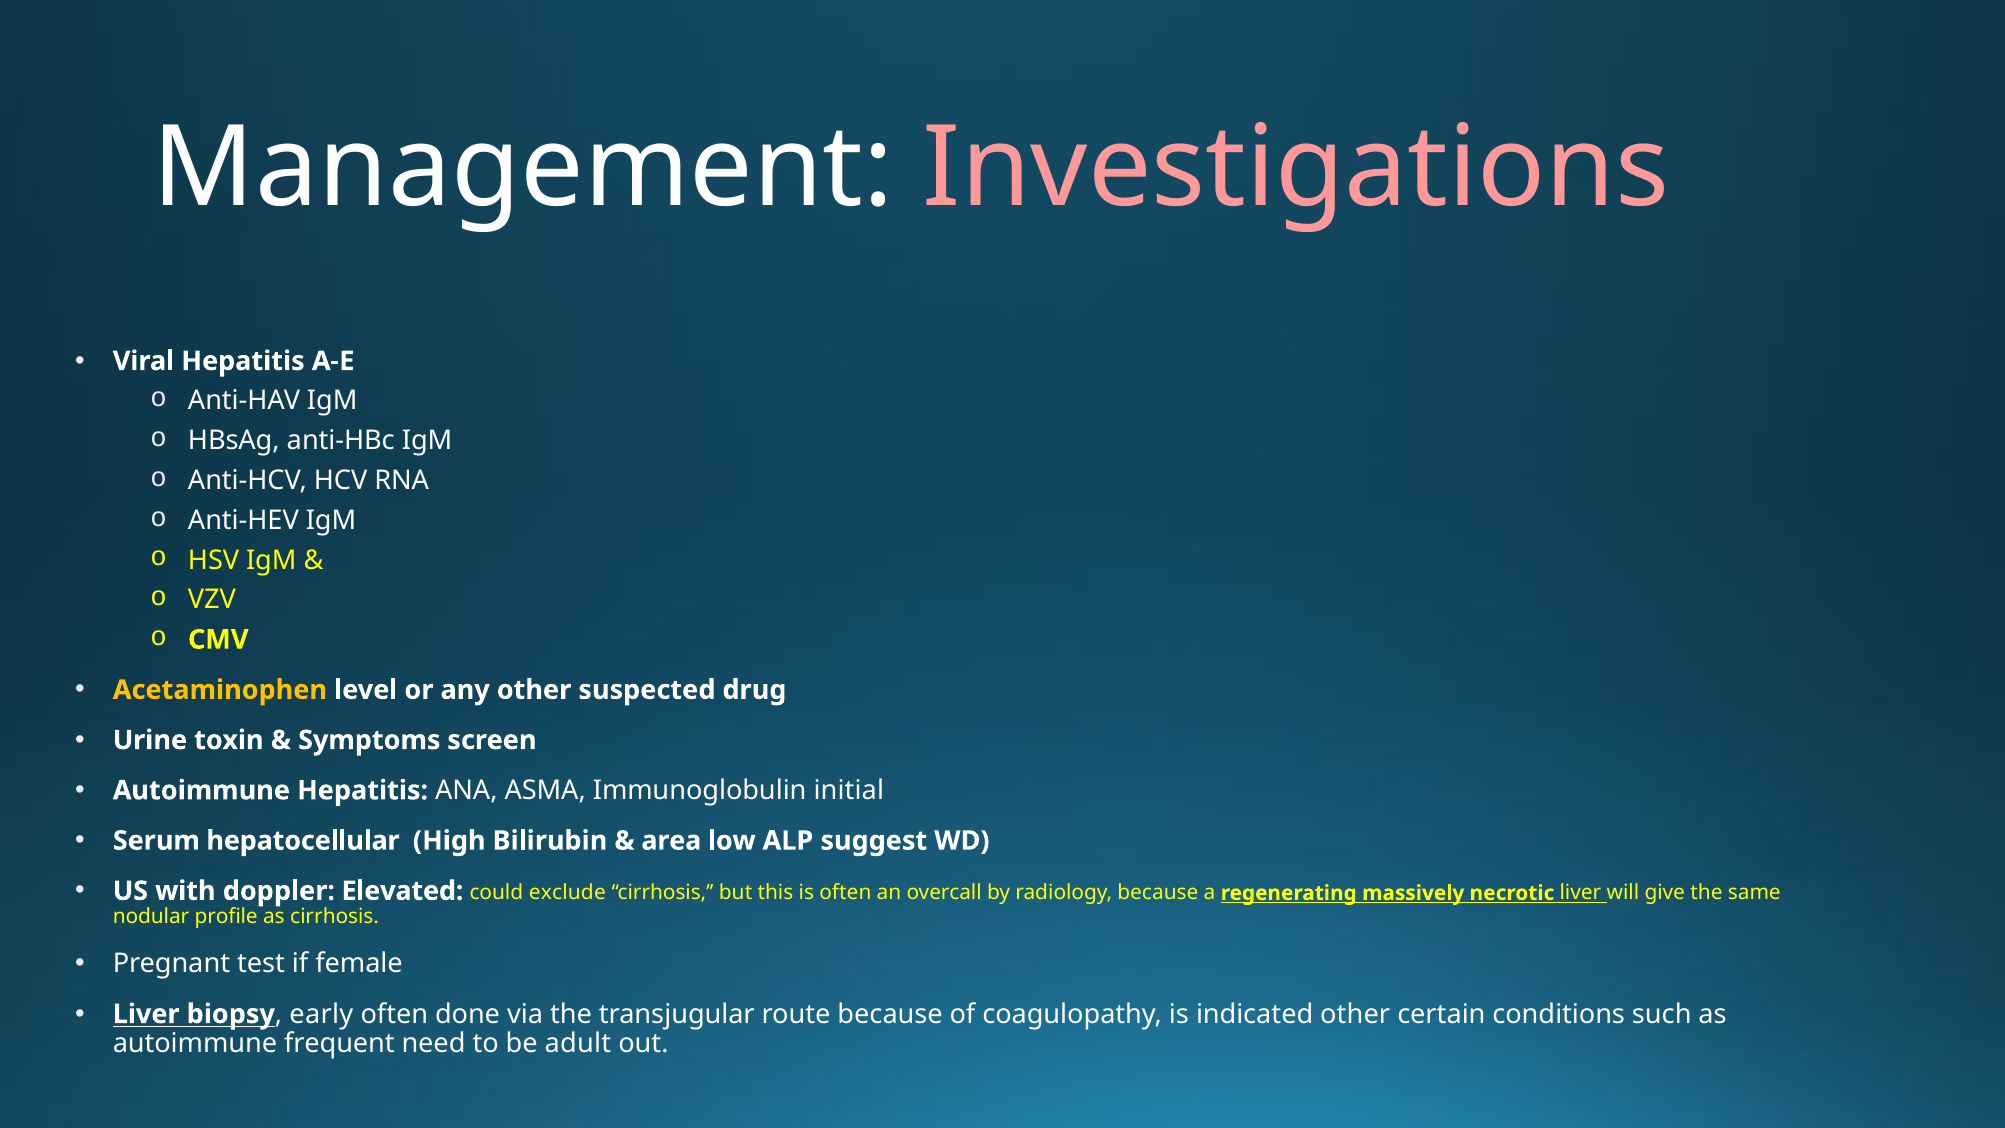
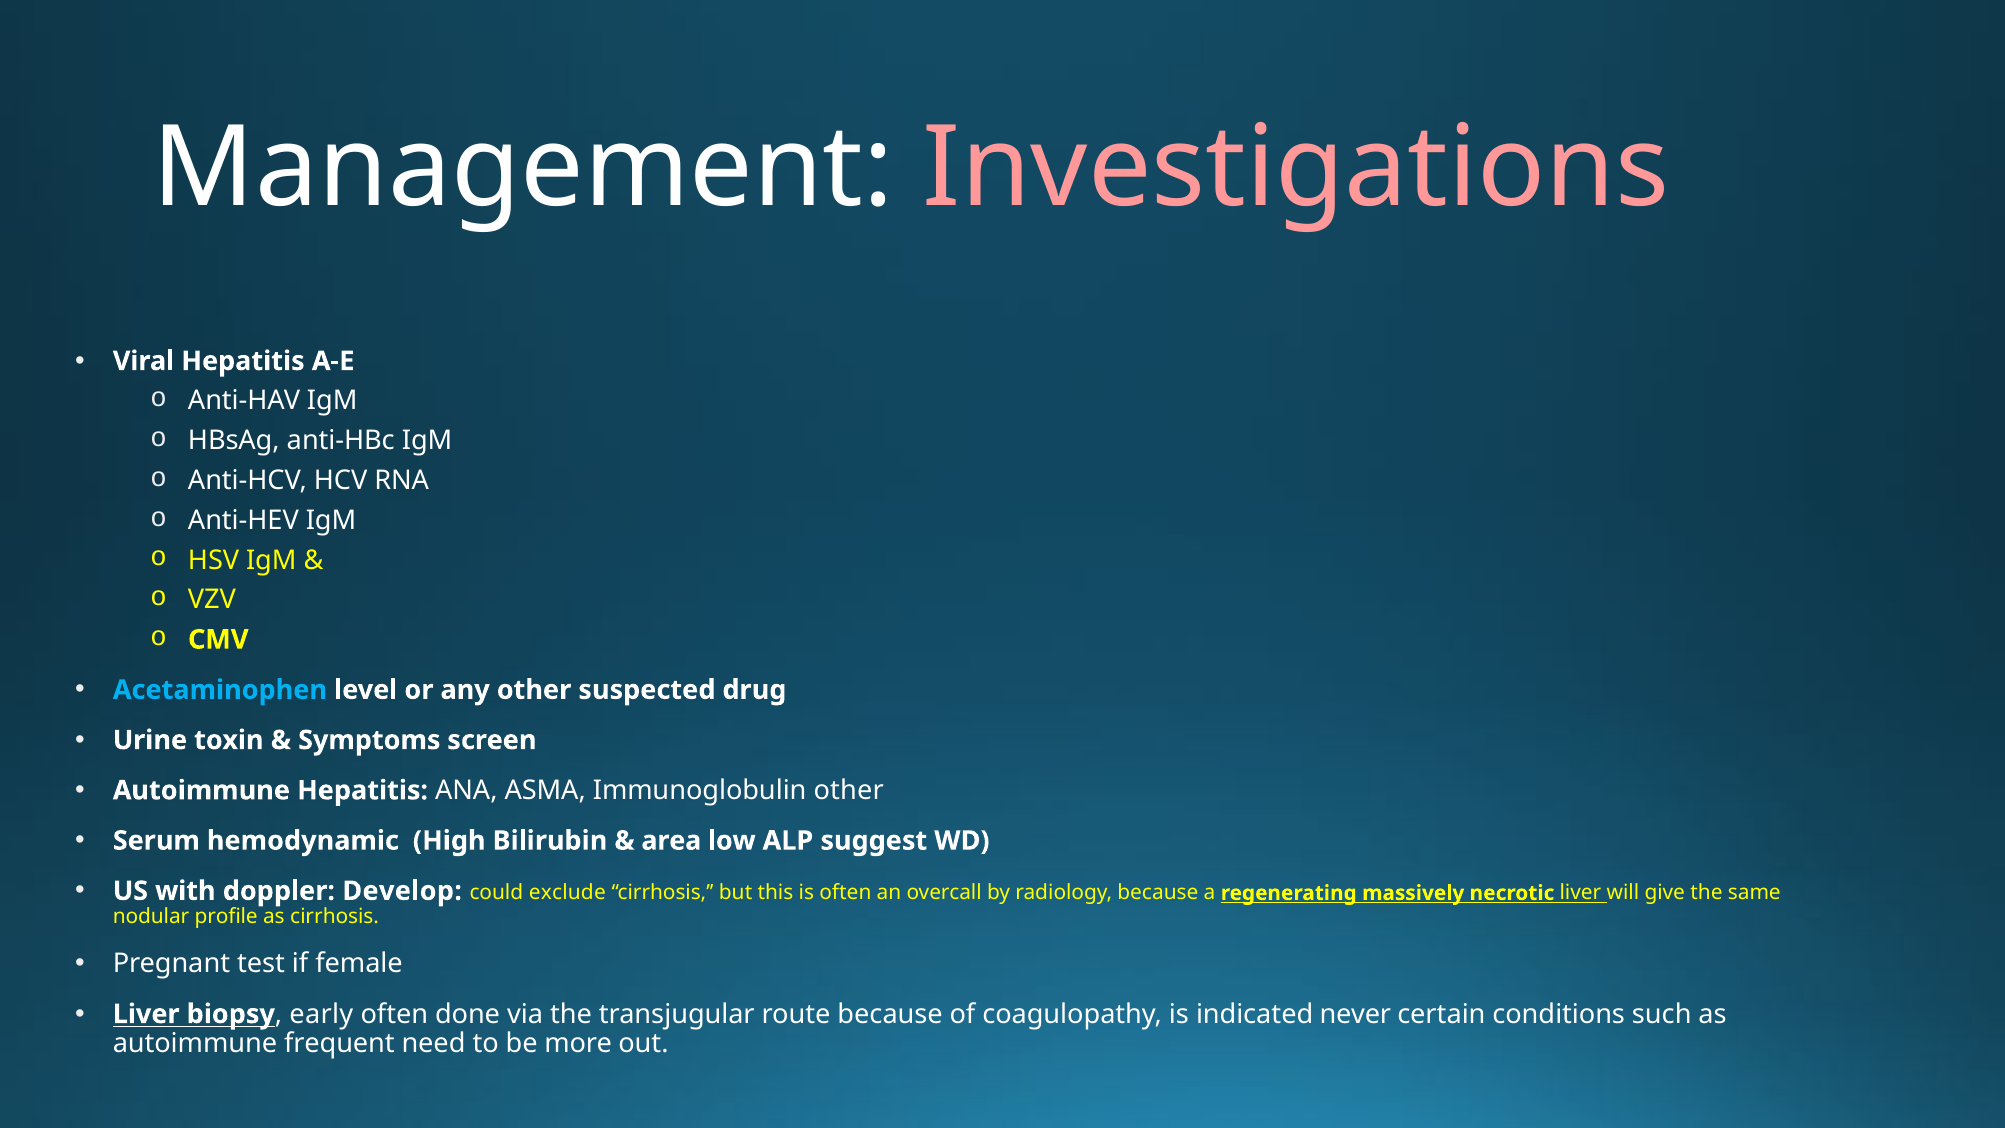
Acetaminophen colour: yellow -> light blue (220, 690)
Immunoglobulin initial: initial -> other (849, 790)
hepatocellular: hepatocellular -> hemodynamic (303, 841)
Elevated: Elevated -> Develop (402, 891)
indicated other: other -> never (1355, 1014)
adult: adult -> more (578, 1043)
